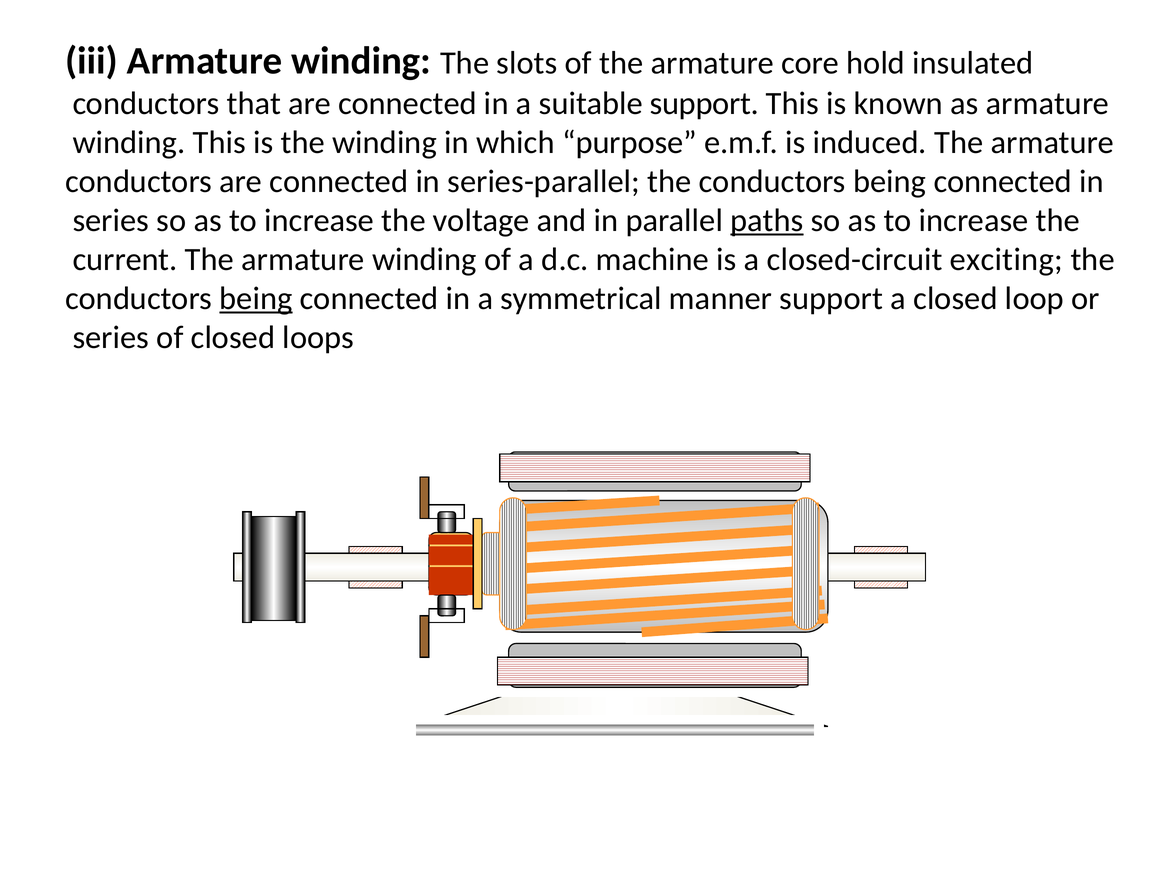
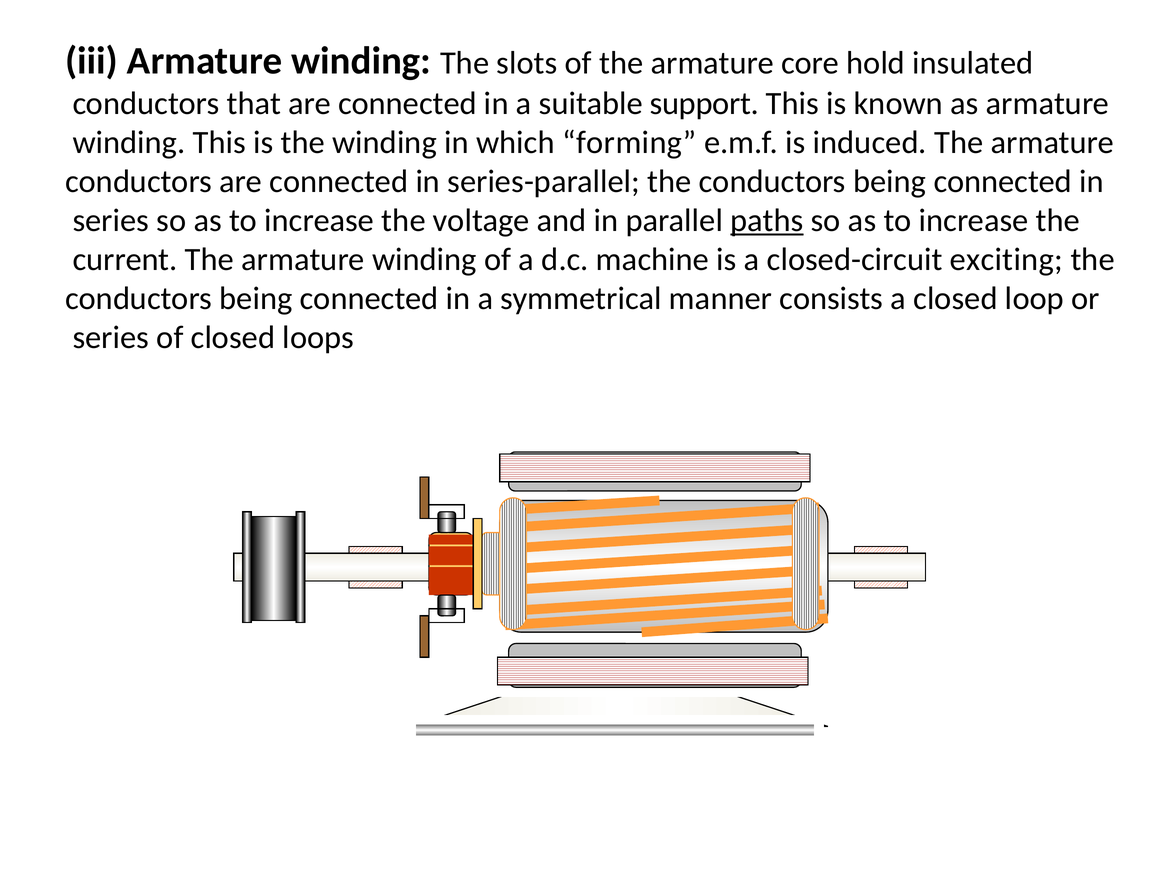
purpose: purpose -> forming (629, 142)
being underline: present -> none (256, 298)
manner support: support -> consists (831, 298)
